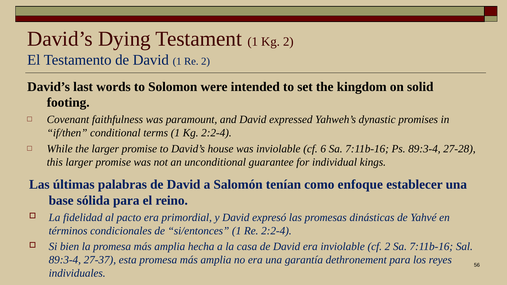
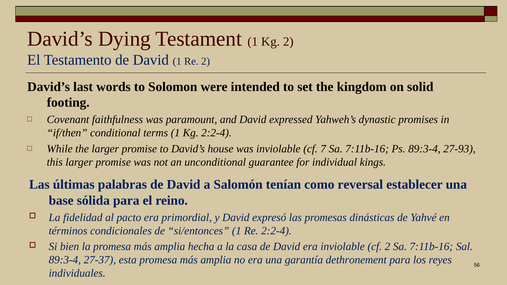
6: 6 -> 7 (323, 149)
27-28: 27-28 -> 27-93 (459, 149)
enfoque: enfoque -> reversal (360, 185)
